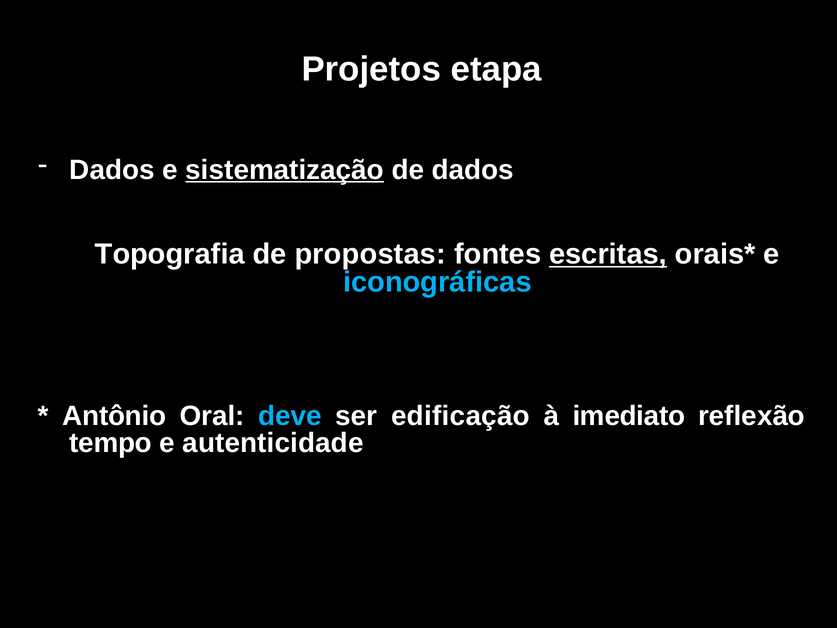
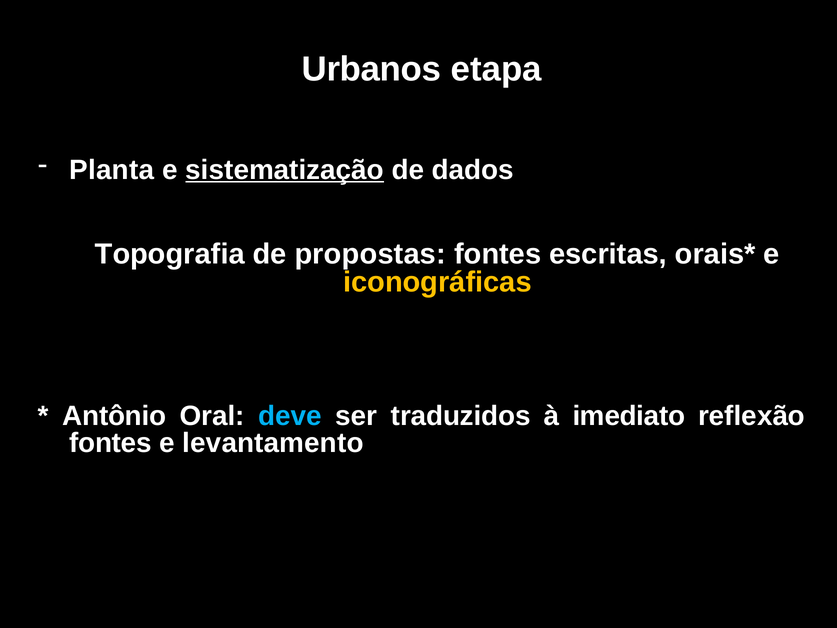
Projetos: Projetos -> Urbanos (371, 69)
Dados: Dados -> Planta (112, 170)
escritas underline: present -> none (608, 254)
iconográficas colour: light blue -> yellow (437, 282)
edificação: edificação -> traduzidos (461, 416)
tempo: tempo -> fontes (111, 443)
autenticidade: autenticidade -> levantamento (273, 443)
